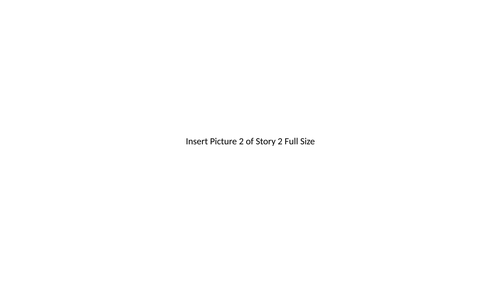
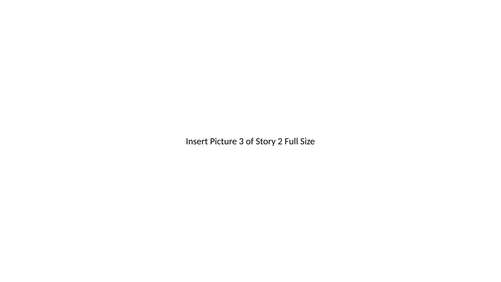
Picture 2: 2 -> 3 (241, 141)
